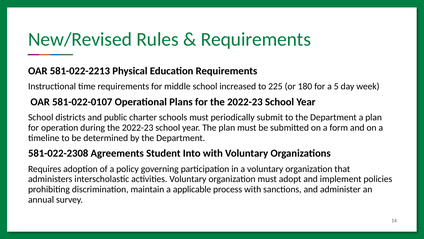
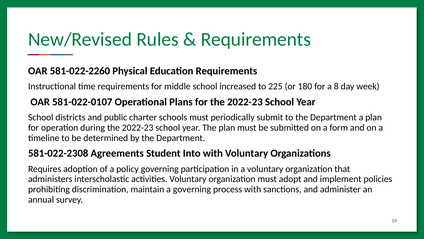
581-022-2213: 581-022-2213 -> 581-022-2260 (80, 71)
5: 5 -> 8 (336, 86)
a applicable: applicable -> governing (192, 189)
